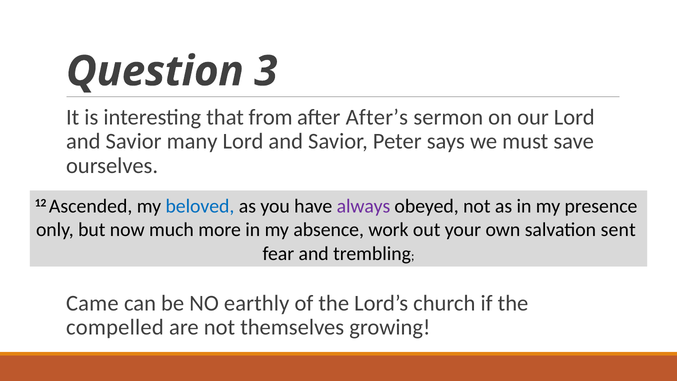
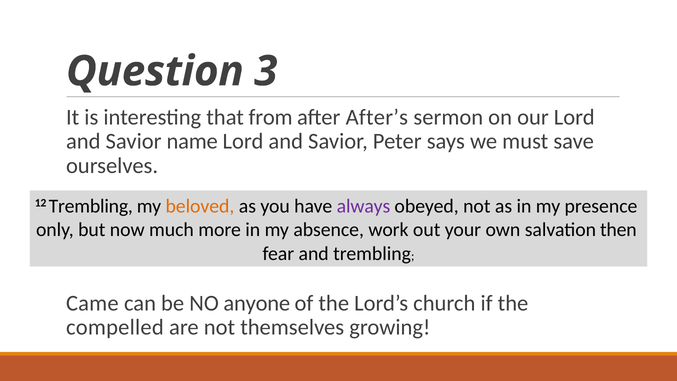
many: many -> name (192, 141)
12 Ascended: Ascended -> Trembling (91, 206)
beloved colour: blue -> orange (200, 206)
sent: sent -> then (618, 230)
earthly: earthly -> anyone (257, 303)
